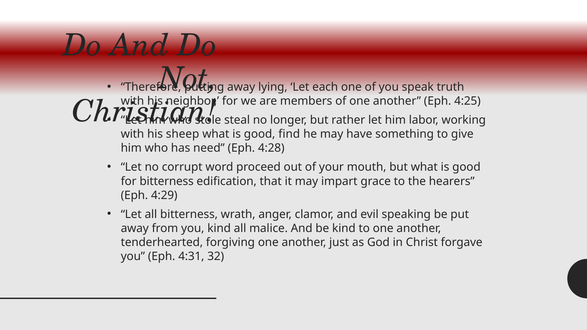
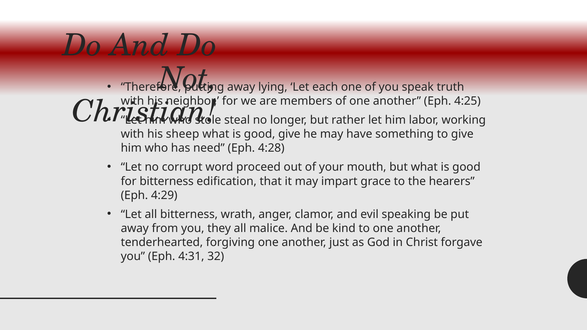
good find: find -> give (289, 134)
you kind: kind -> they (219, 228)
